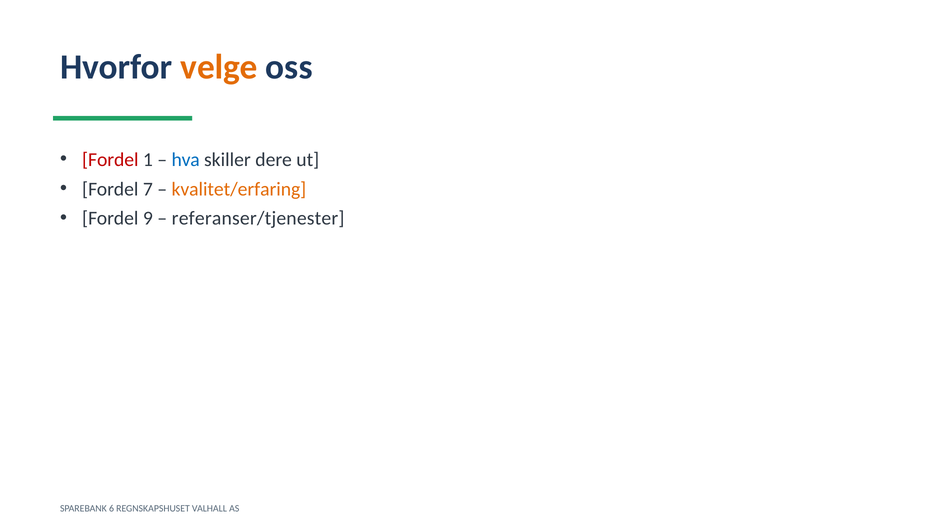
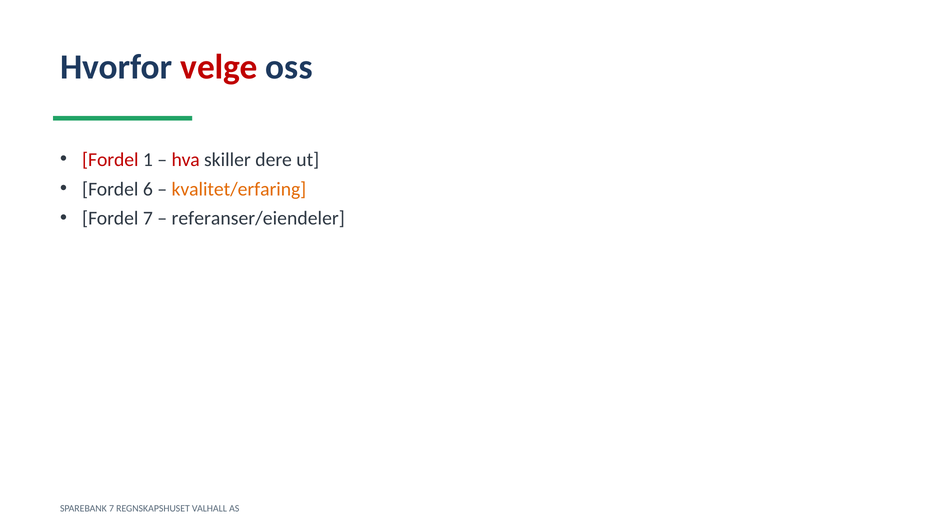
velge colour: orange -> red (219, 67)
hva colour: blue -> red (186, 160)
7: 7 -> 6 (148, 189)
Fordel 9: 9 -> 7 (148, 219)
referanser/tjenester: referanser/tjenester -> referanser/eiendeler (258, 219)
SPAREBANK 6: 6 -> 7 (112, 509)
